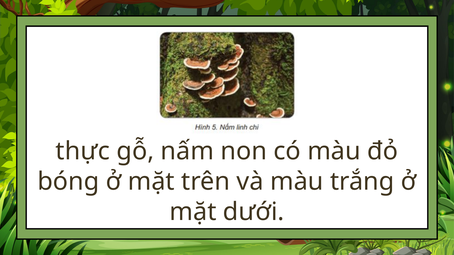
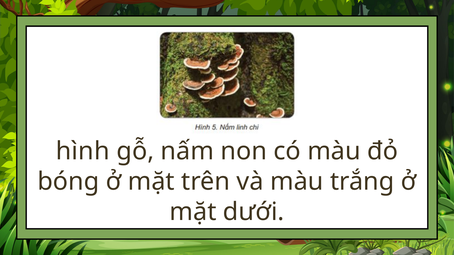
thực: thực -> hình (83, 152)
